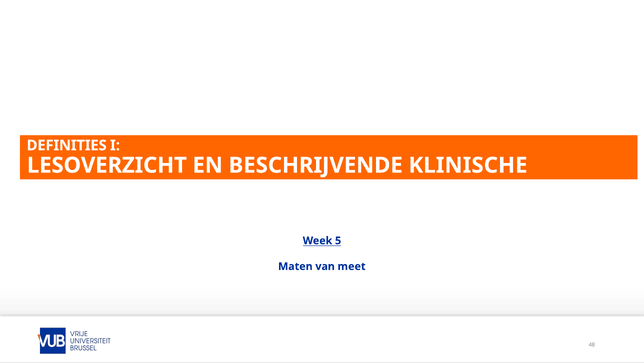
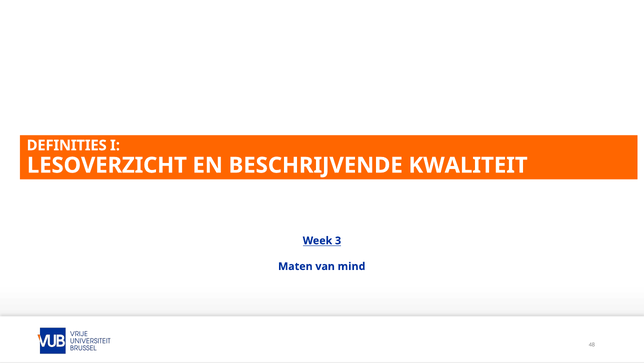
KLINISCHE: KLINISCHE -> KWALITEIT (468, 165)
5: 5 -> 3 (338, 240)
meet: meet -> mind (352, 266)
